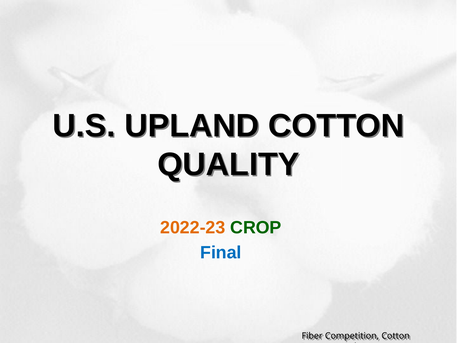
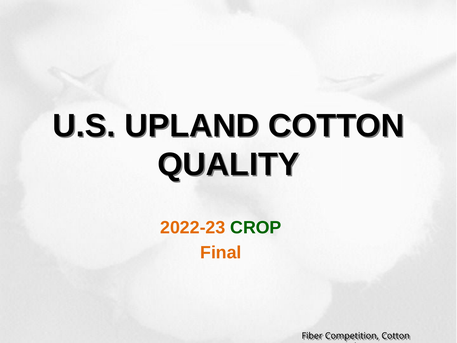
Final colour: blue -> orange (221, 252)
